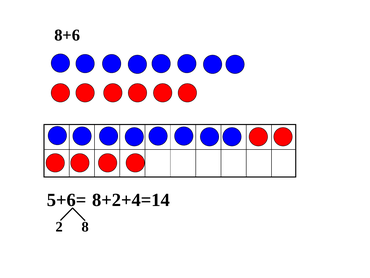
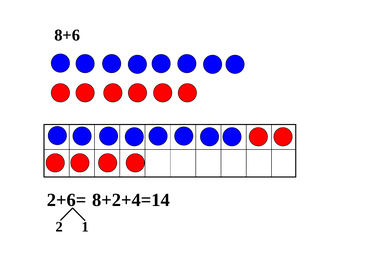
5+6=: 5+6= -> 2+6= (67, 200)
8: 8 -> 1 (85, 227)
